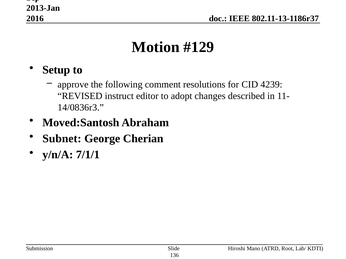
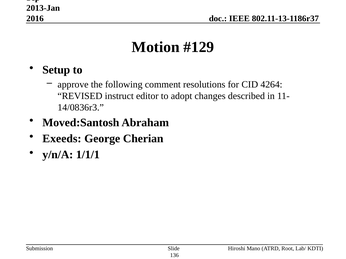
4239: 4239 -> 4264 (271, 84)
Subnet: Subnet -> Exeeds (62, 139)
7/1/1: 7/1/1 -> 1/1/1 (88, 155)
